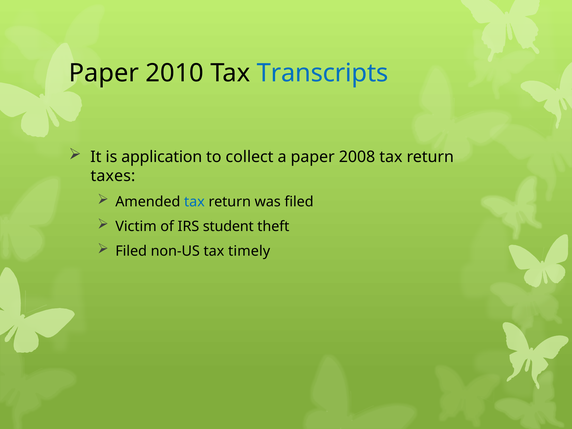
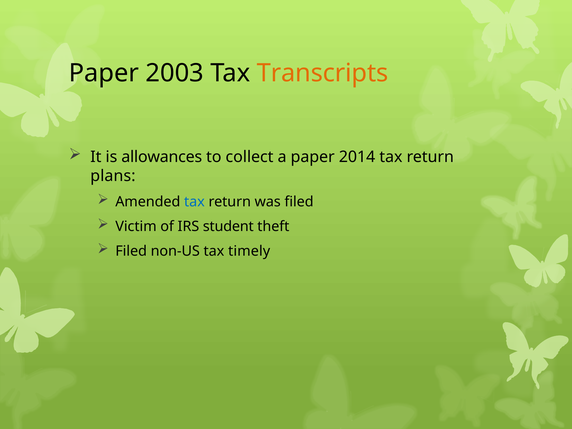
2010: 2010 -> 2003 (175, 73)
Transcripts colour: blue -> orange (323, 73)
application: application -> allowances (162, 157)
2008: 2008 -> 2014 (357, 157)
taxes: taxes -> plans (113, 176)
